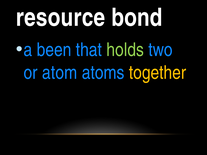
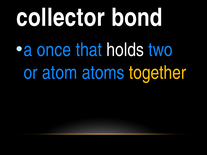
resource: resource -> collector (61, 18)
been: been -> once (54, 50)
holds colour: light green -> white (125, 50)
